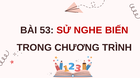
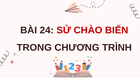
53: 53 -> 24 (47, 30)
NGHE: NGHE -> CHÀO (88, 30)
